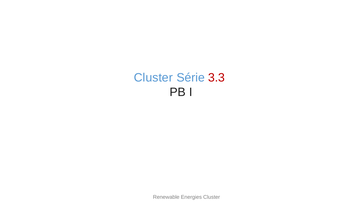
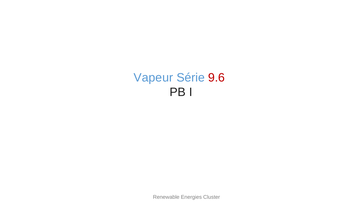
Cluster: Cluster -> Vapeur (153, 77)
3.3: 3.3 -> 9.6 (217, 77)
